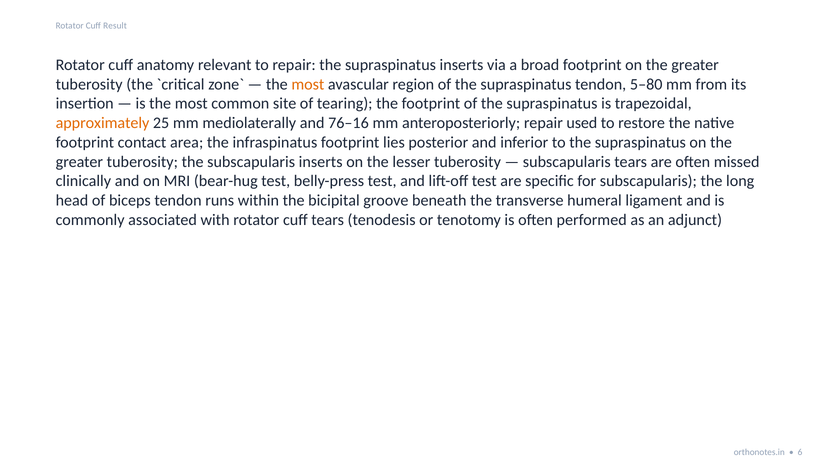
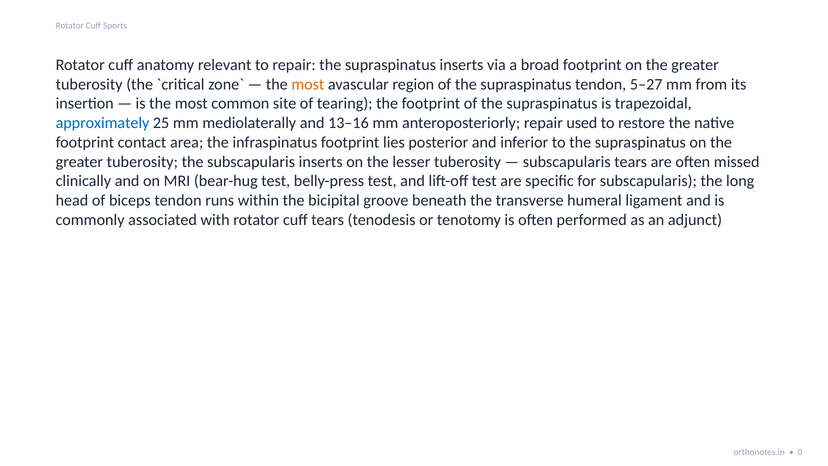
Result: Result -> Sports (115, 26)
5–80: 5–80 -> 5–27 (646, 84)
approximately colour: orange -> blue (103, 123)
76–16: 76–16 -> 13–16 (348, 123)
6: 6 -> 0 (800, 452)
